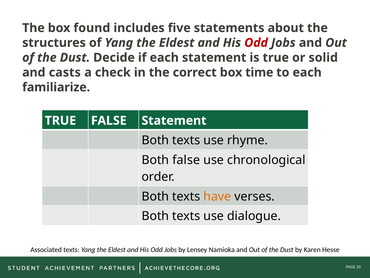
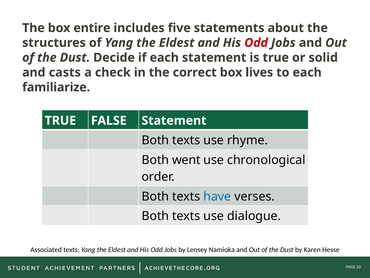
found: found -> entire (92, 28)
time: time -> lives (259, 72)
Both false: false -> went (186, 160)
have colour: orange -> blue (217, 196)
